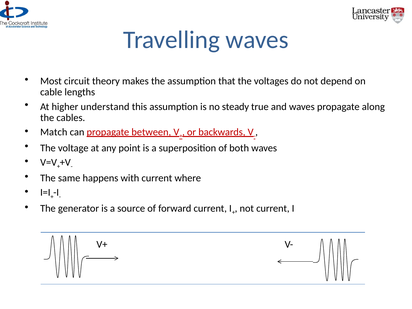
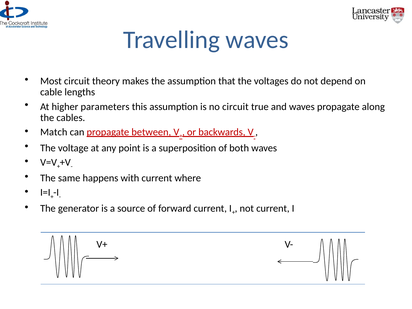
understand: understand -> parameters (105, 107)
no steady: steady -> circuit (235, 107)
